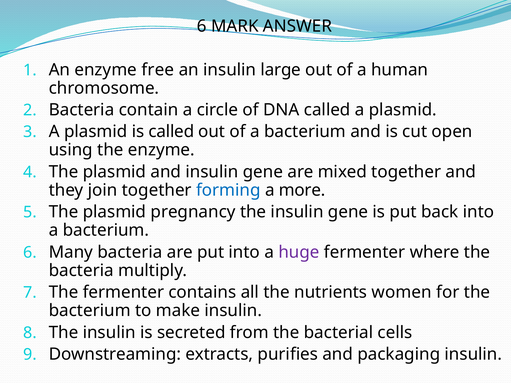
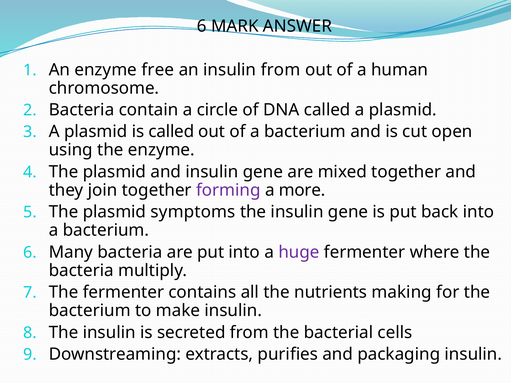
insulin large: large -> from (281, 70)
forming colour: blue -> purple (228, 190)
pregnancy: pregnancy -> symptoms (193, 212)
women: women -> making (402, 292)
